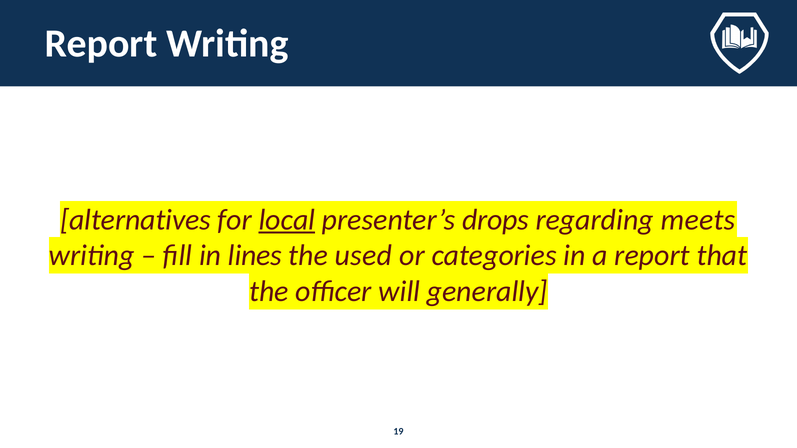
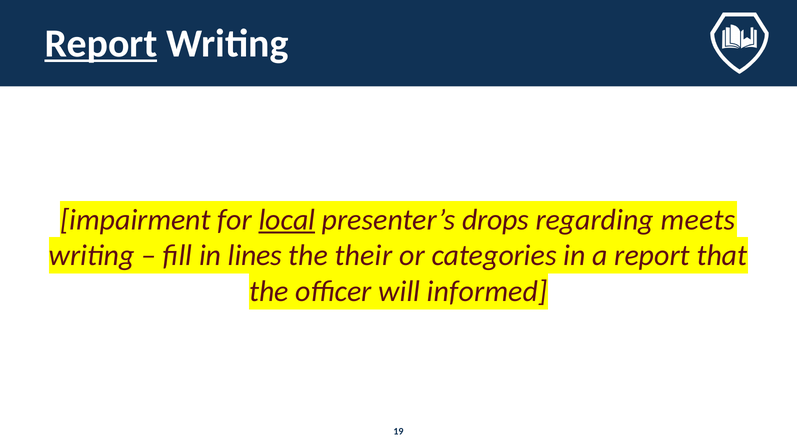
Report underline: none -> present (101, 44)
alternatives: alternatives -> impairment (136, 220)
used: used -> their (363, 256)
generally: generally -> informed (487, 292)
